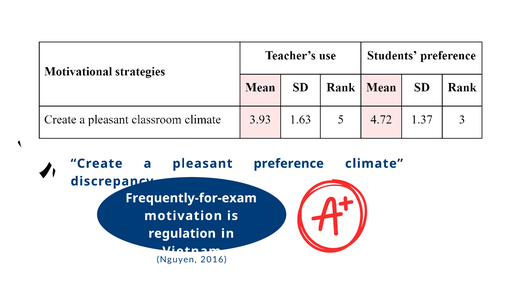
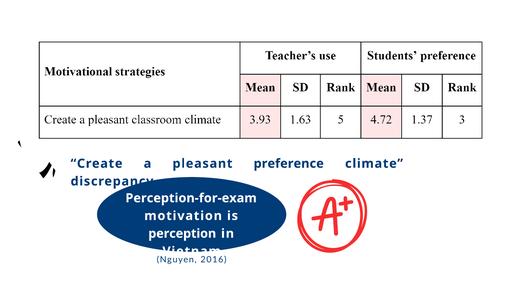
Frequently-for-exam: Frequently-for-exam -> Perception-for-exam (191, 198)
regulation: regulation -> perception (182, 234)
